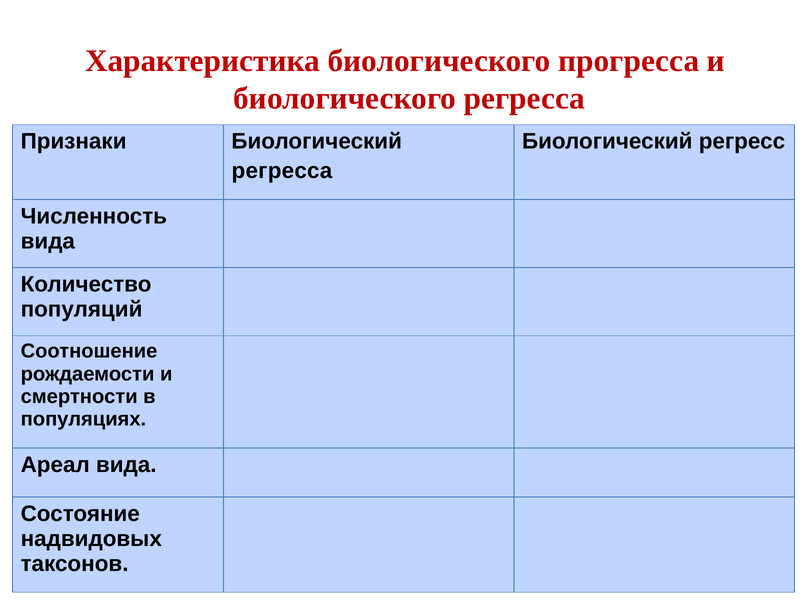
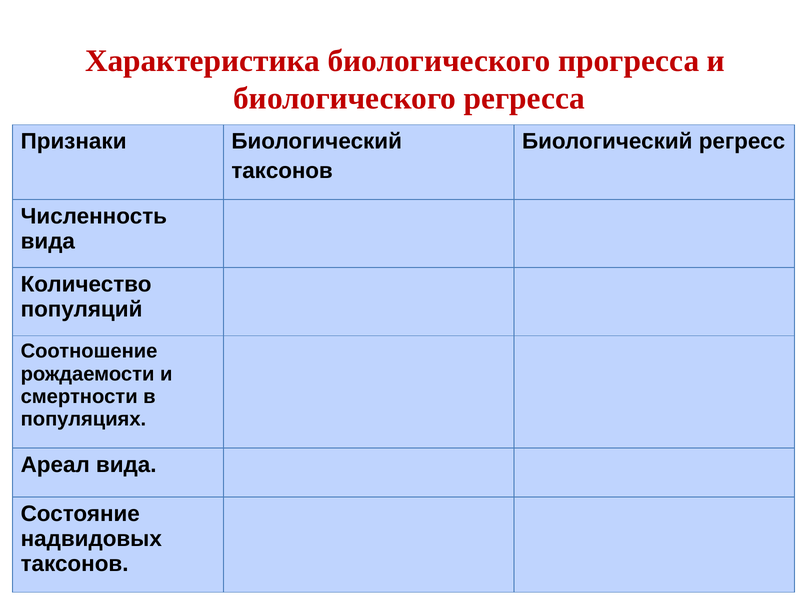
регресса: регресса -> таксонов (282, 171)
